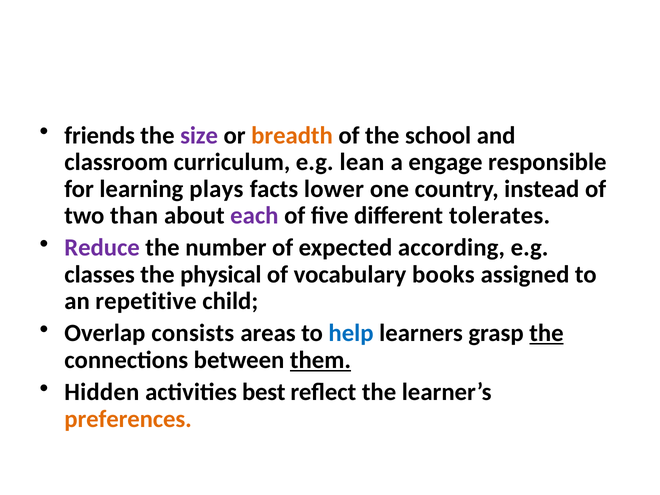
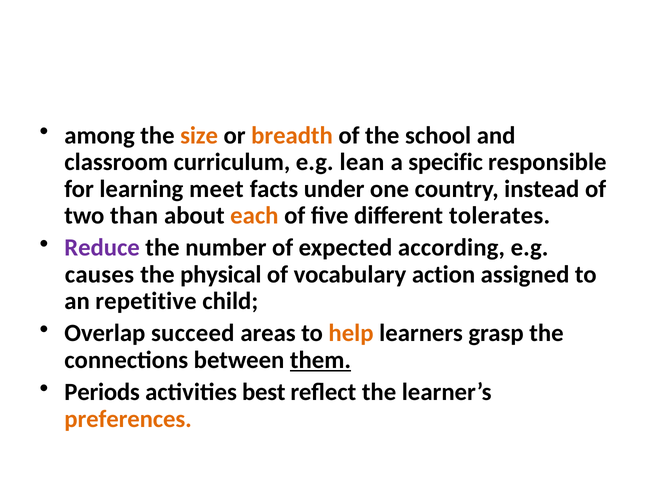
friends: friends -> among (100, 135)
size colour: purple -> orange (199, 135)
engage: engage -> specific (446, 162)
plays: plays -> meet (216, 189)
lower: lower -> under (334, 189)
each colour: purple -> orange (254, 216)
classes: classes -> causes (99, 274)
books: books -> action (444, 274)
consists: consists -> succeed (193, 333)
help colour: blue -> orange (351, 333)
the underline: present -> none (546, 333)
Hidden: Hidden -> Periods (102, 392)
